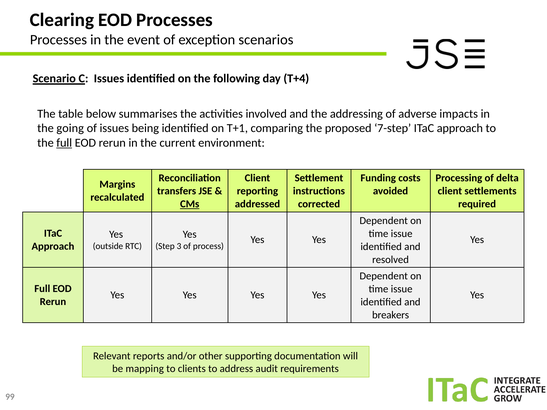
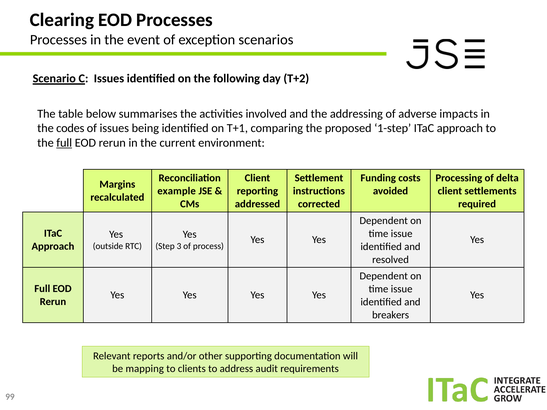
T+4: T+4 -> T+2 (296, 79)
going: going -> codes (70, 128)
7-step: 7-step -> 1-step (393, 128)
transfers: transfers -> example (177, 191)
CMs underline: present -> none (190, 204)
